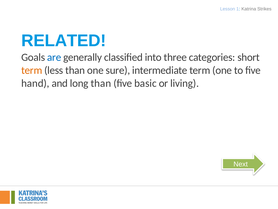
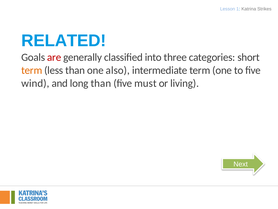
are colour: blue -> red (54, 57)
sure: sure -> also (118, 70)
hand: hand -> wind (35, 83)
basic: basic -> must (145, 83)
